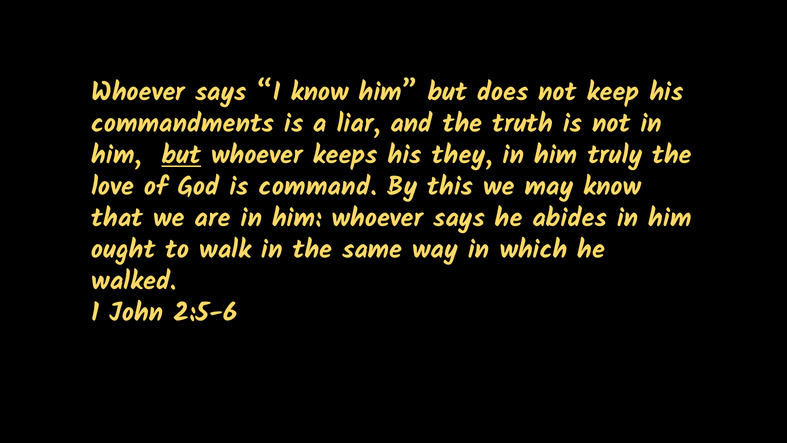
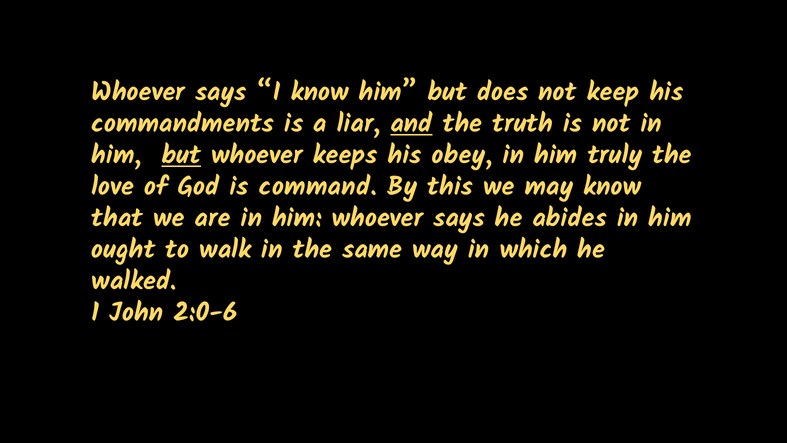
and underline: none -> present (412, 123)
they: they -> obey (462, 155)
2:5-6: 2:5-6 -> 2:0-6 (206, 312)
